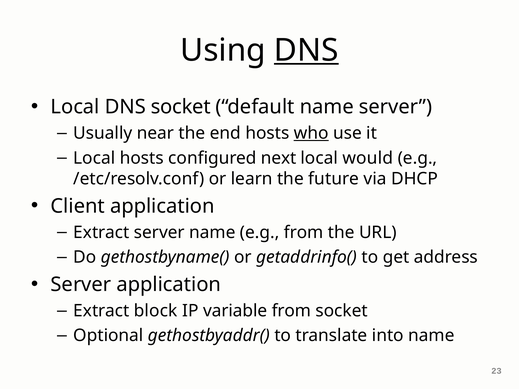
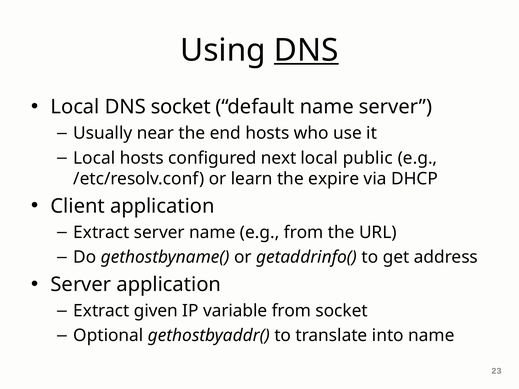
who underline: present -> none (311, 133)
would: would -> public (368, 158)
future: future -> expire (334, 179)
block: block -> given (156, 311)
